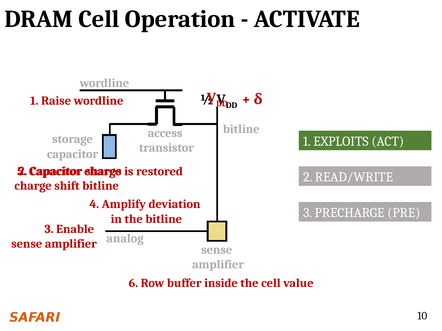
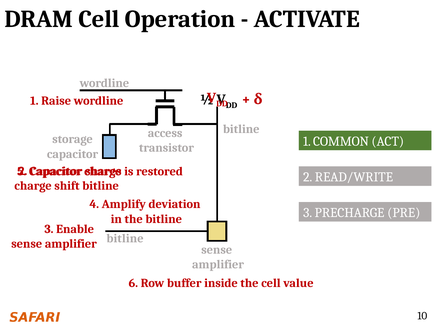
EXPLOITS: EXPLOITS -> COMMON (341, 142)
analog: analog -> bitline (125, 239)
